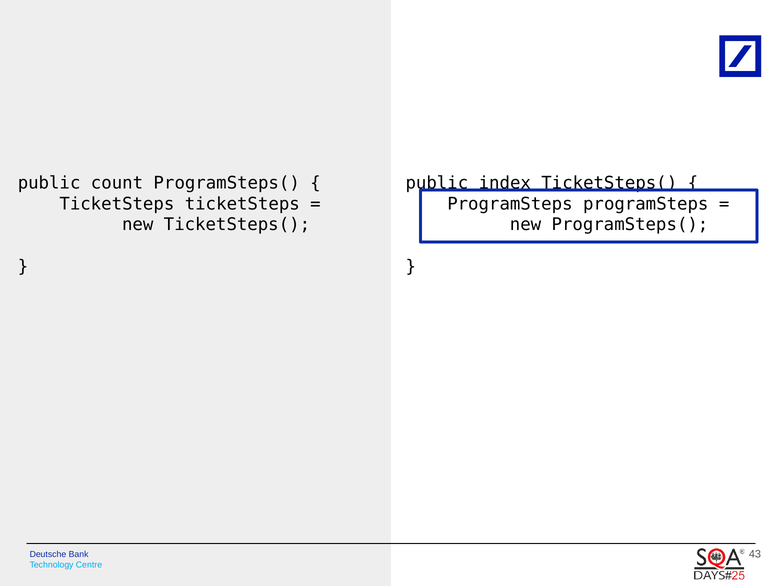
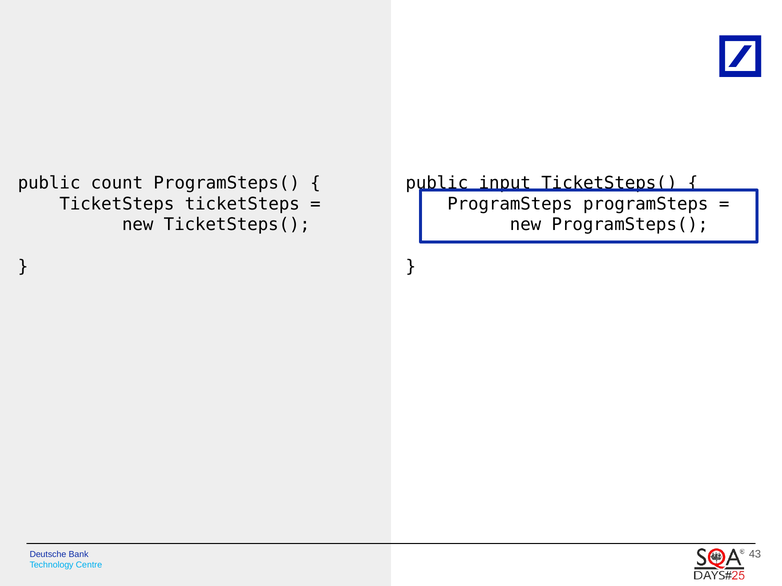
index: index -> input (505, 183)
